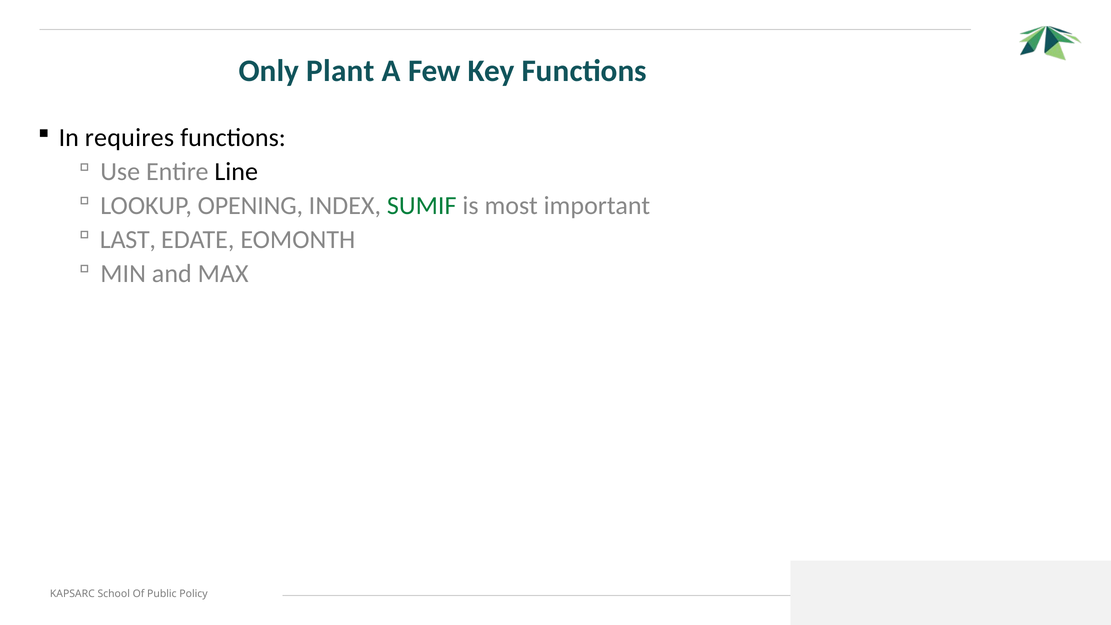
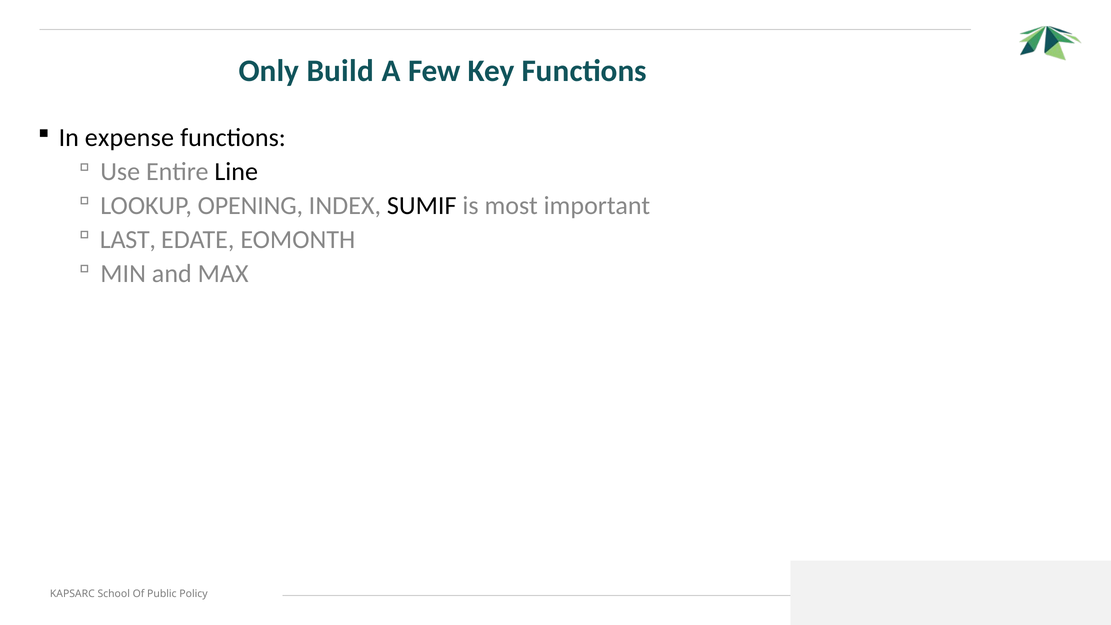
Plant: Plant -> Build (340, 71)
requires: requires -> expense (129, 138)
SUMIF colour: green -> black (422, 206)
